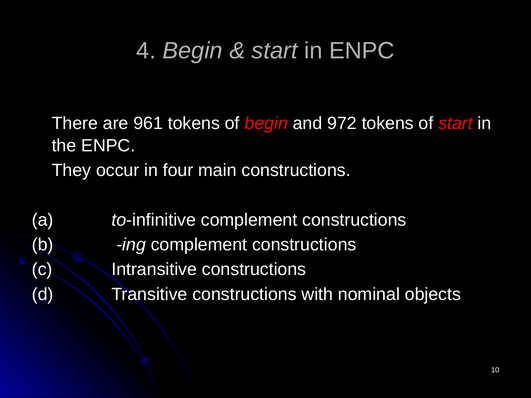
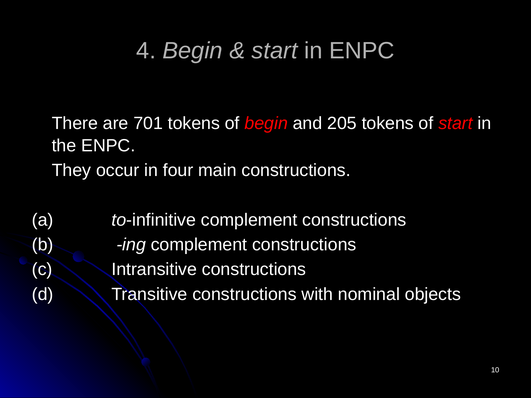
961: 961 -> 701 (148, 123)
972: 972 -> 205 (342, 123)
